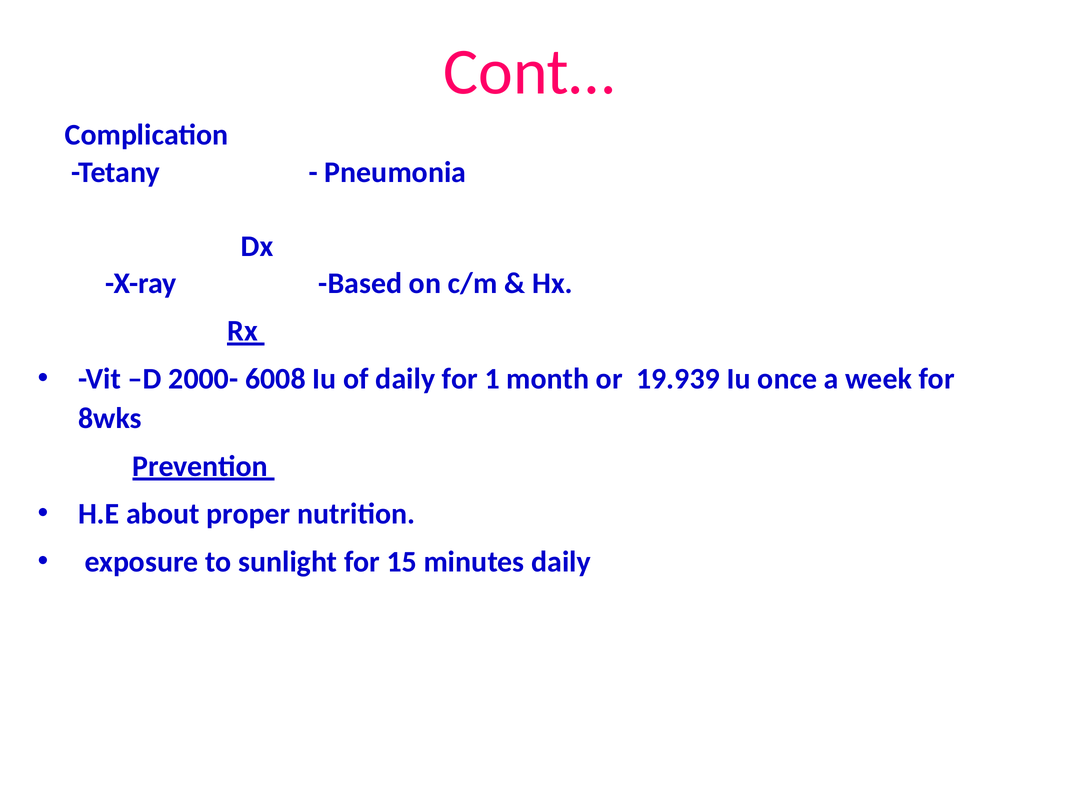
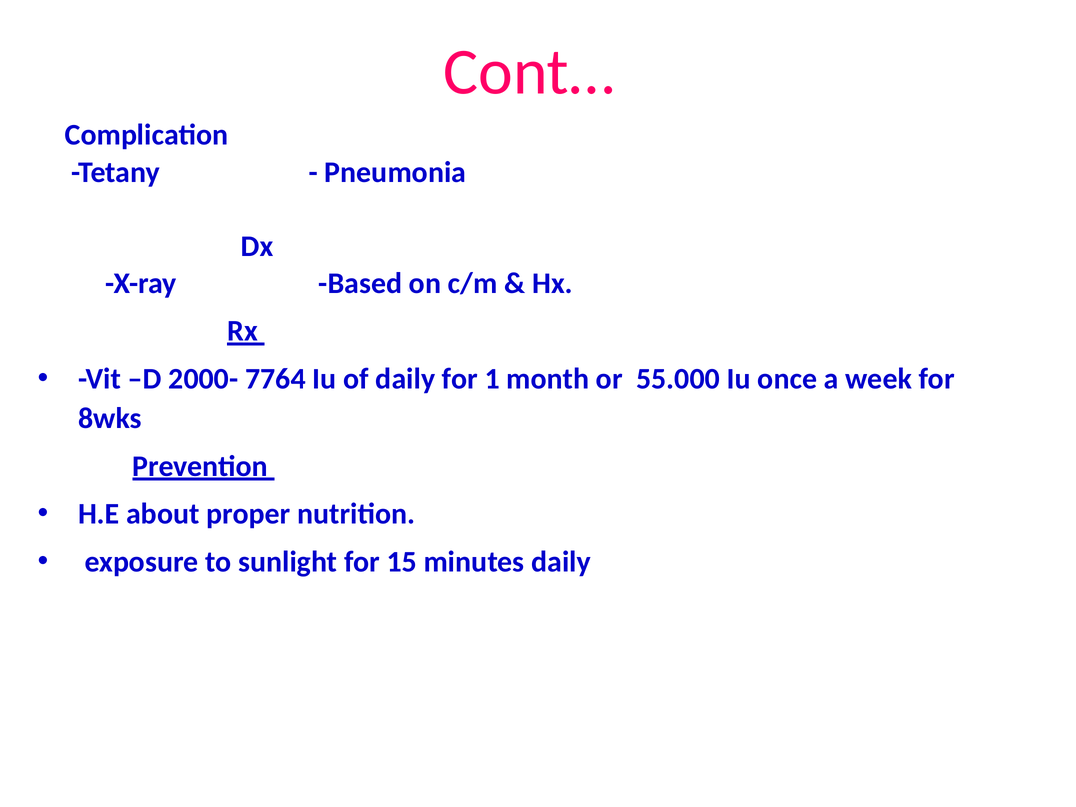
6008: 6008 -> 7764 (275, 379)
19.939: 19.939 -> 55.000 (678, 379)
